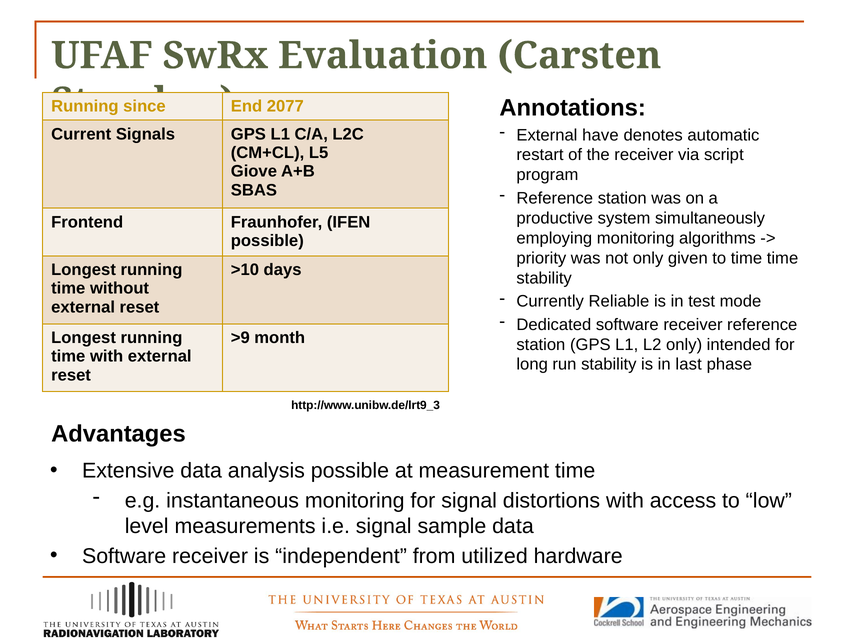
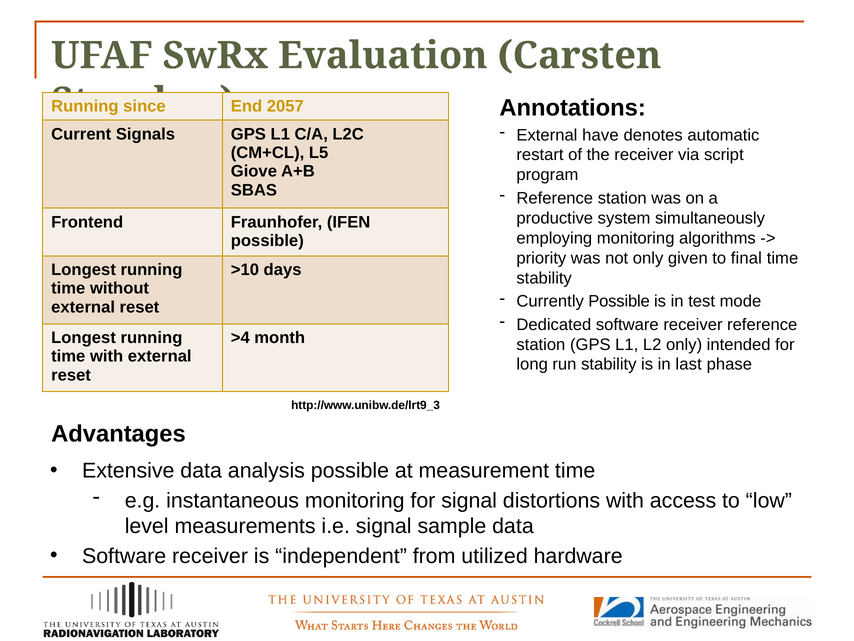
2077: 2077 -> 2057 (285, 106)
to time: time -> final (746, 258)
Currently Reliable: Reliable -> Possible (619, 301)
>9: >9 -> >4 (240, 337)
